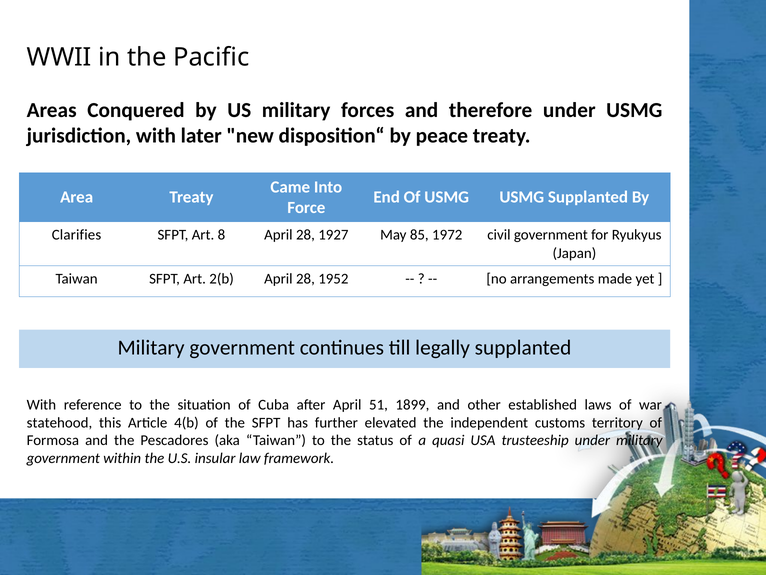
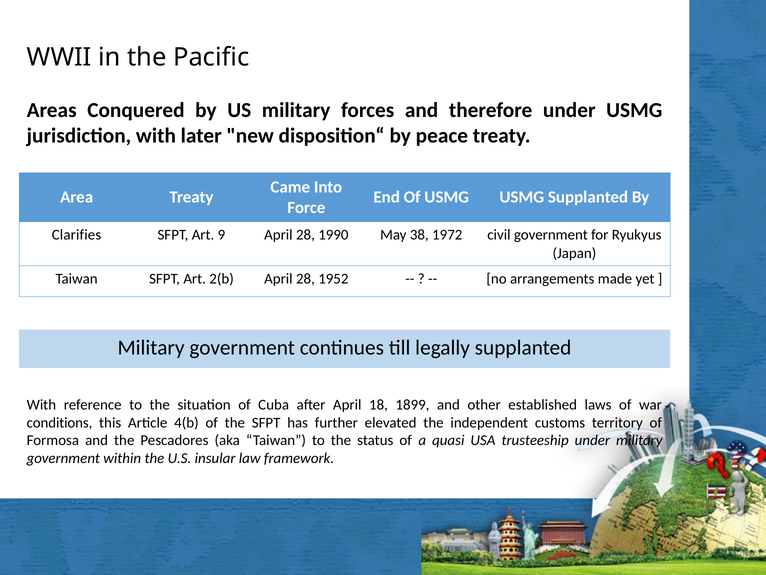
8: 8 -> 9 (221, 235)
1927: 1927 -> 1990 (333, 235)
85: 85 -> 38 (419, 235)
51: 51 -> 18 (379, 404)
statehood: statehood -> conditions (60, 422)
